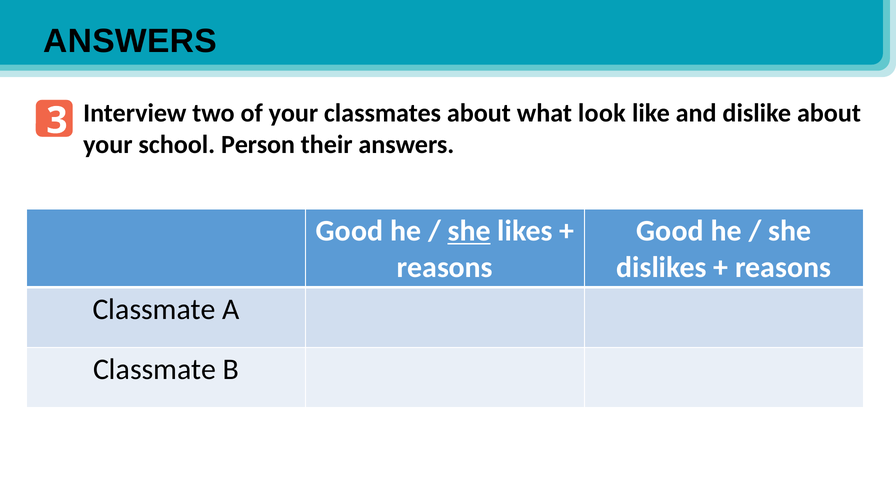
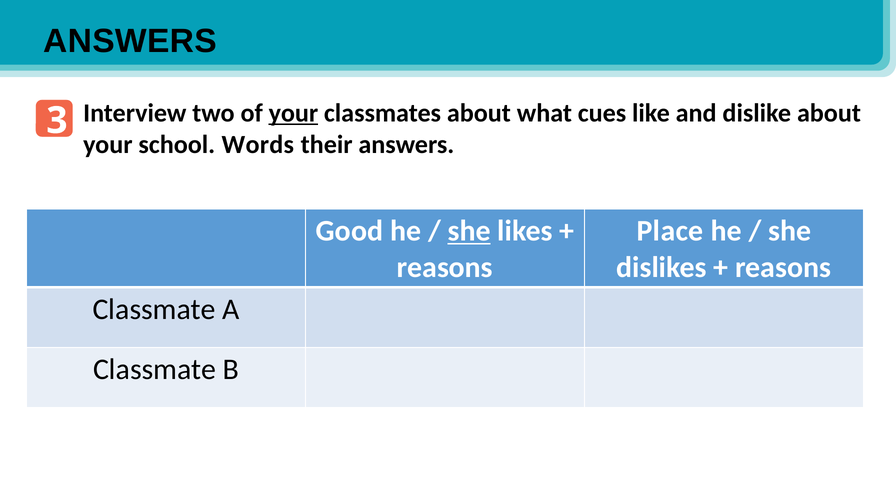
your underline: none -> present (293, 113)
look: look -> cues (602, 113)
Person: Person -> Words (258, 145)
Good: Good -> Place (670, 231)
